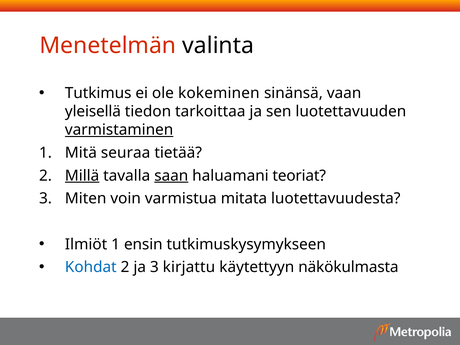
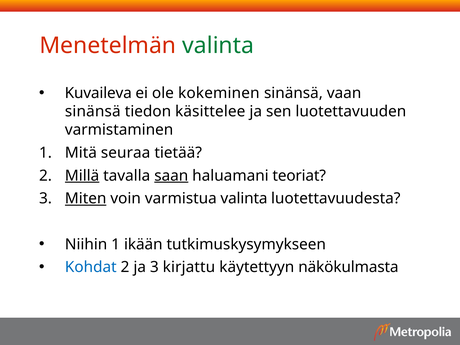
valinta colour: black -> green (218, 46)
Tutkimus: Tutkimus -> Kuvaileva (98, 93)
yleisellä: yleisellä -> sinänsä (93, 112)
tarkoittaa: tarkoittaa -> käsittelee (210, 112)
varmistaminen underline: present -> none (119, 130)
Miten underline: none -> present (86, 199)
varmistua mitata: mitata -> valinta (244, 199)
Ilmiöt: Ilmiöt -> Niihin (86, 244)
ensin: ensin -> ikään (143, 244)
